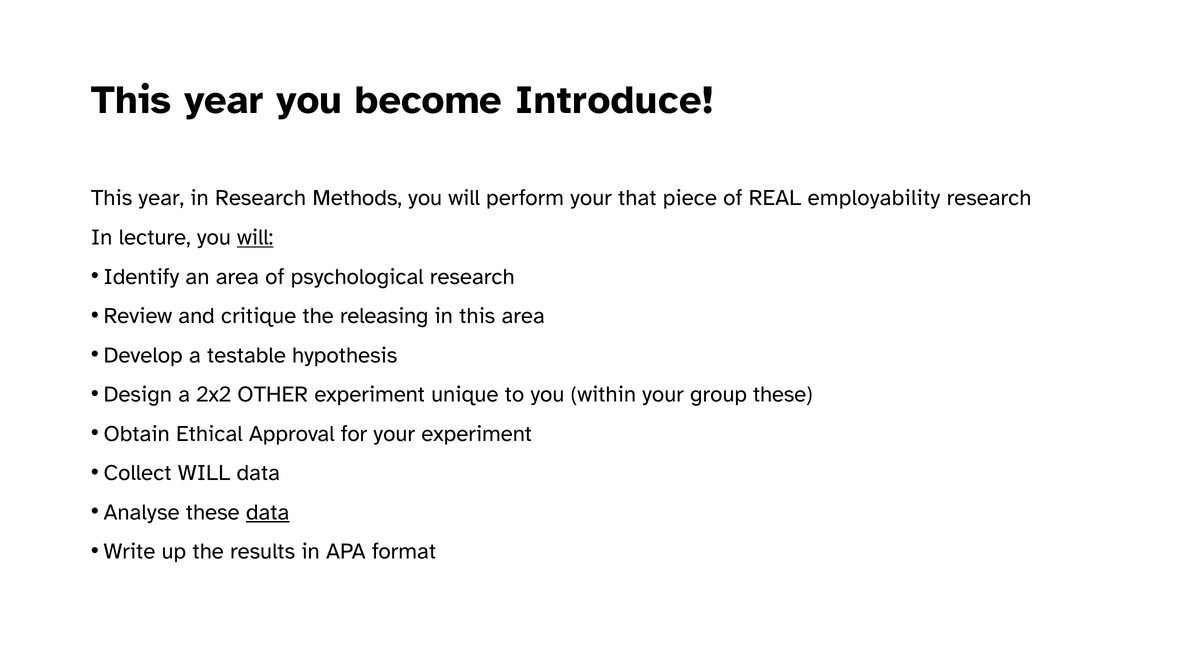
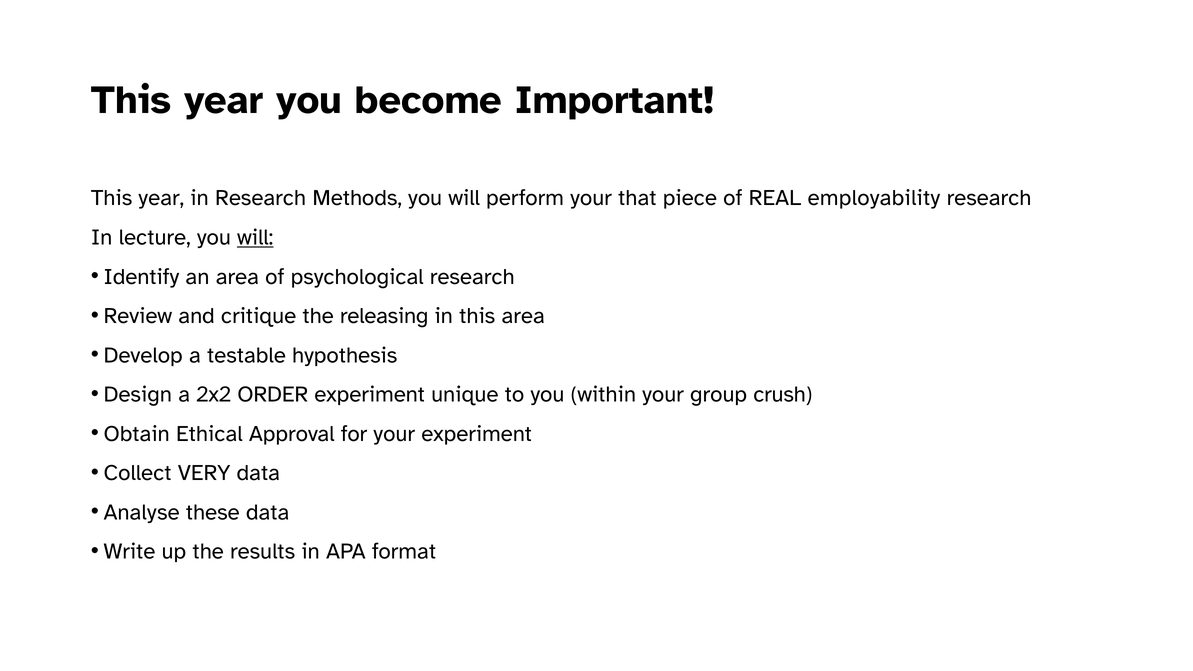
Introduce: Introduce -> Important (615, 100)
OTHER: OTHER -> ORDER (273, 394)
group these: these -> crush (783, 394)
Collect WILL: WILL -> VERY (204, 473)
data underline: present -> none (268, 512)
